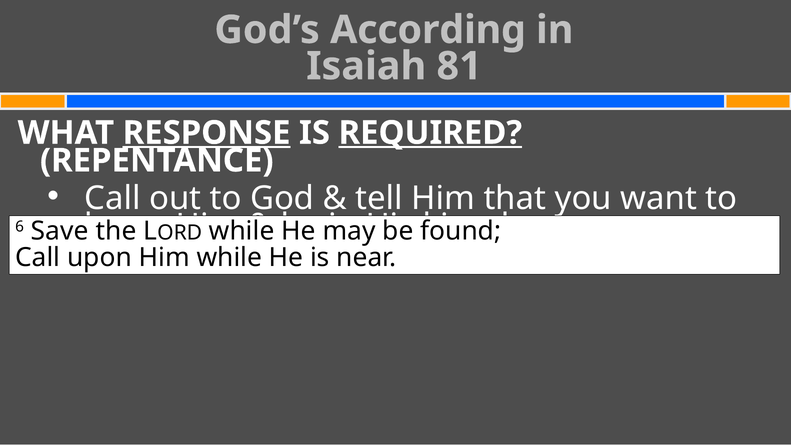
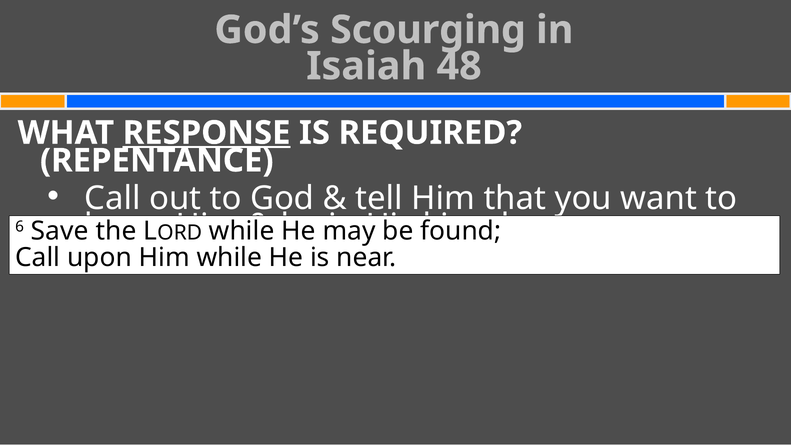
According: According -> Scourging (428, 30)
81: 81 -> 48 (459, 66)
REQUIRED underline: present -> none (430, 133)
